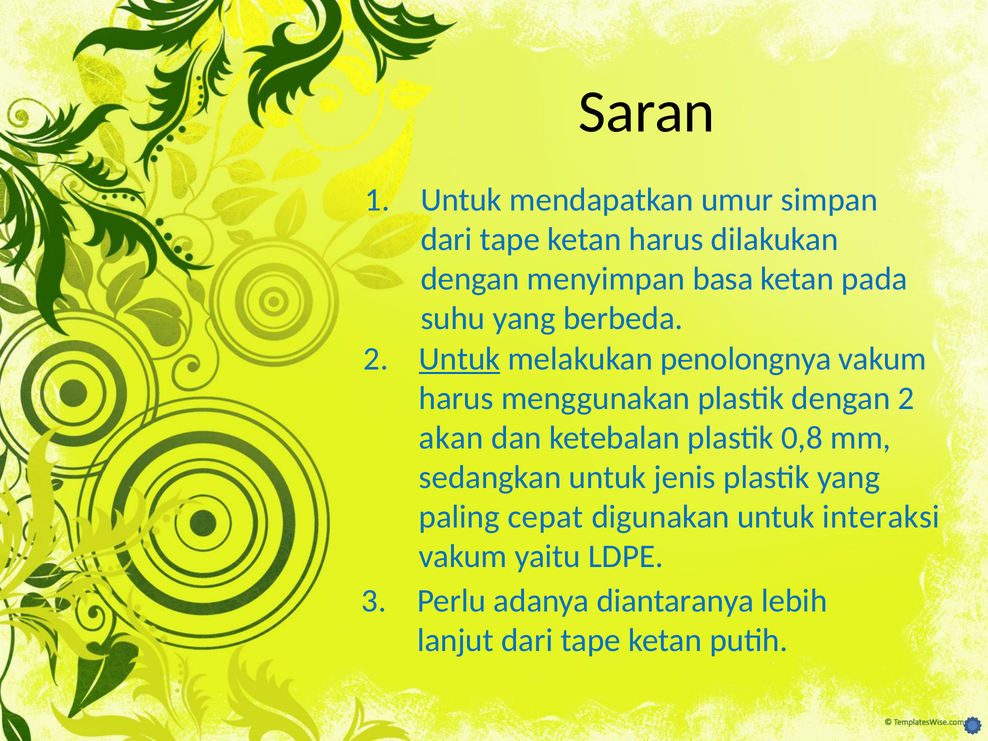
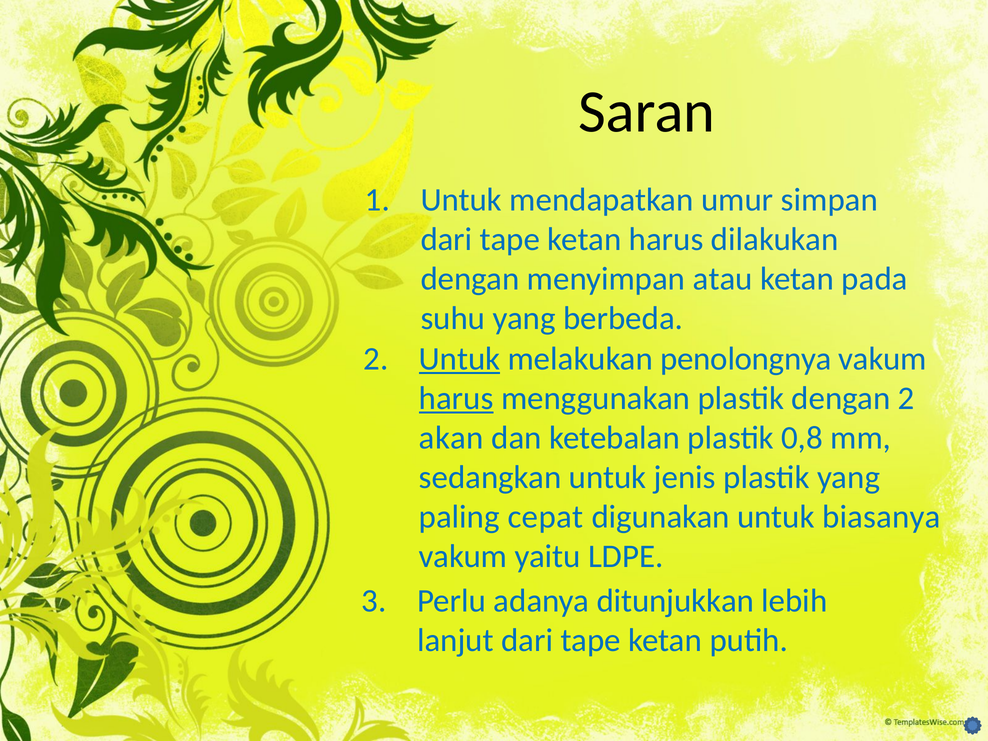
basa: basa -> atau (723, 279)
harus underline: none -> present (456, 398)
interaksi: interaksi -> biasanya (881, 517)
diantaranya: diantaranya -> ditunjukkan (675, 601)
